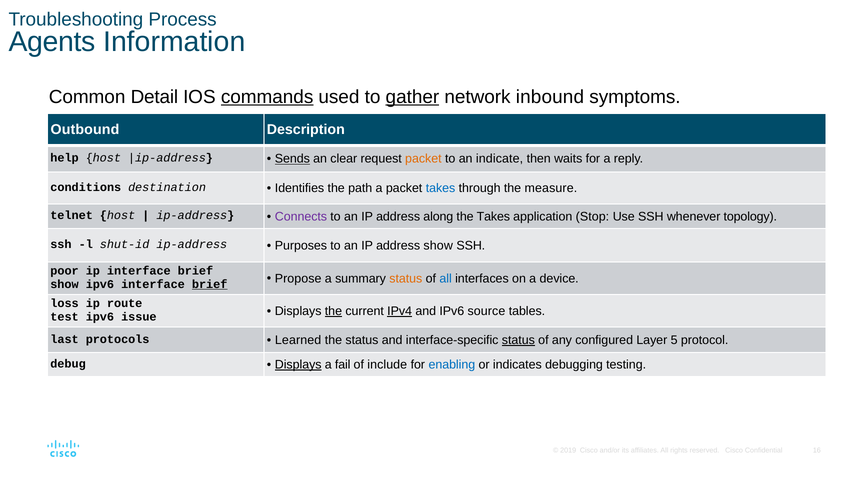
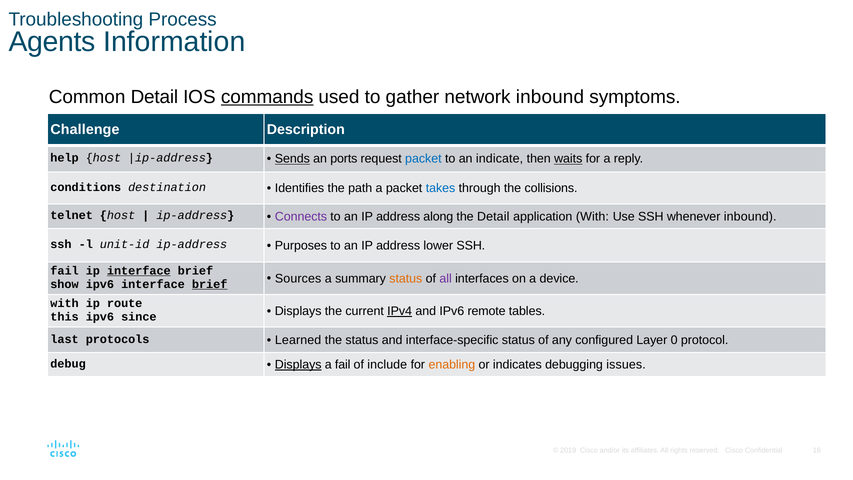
gather underline: present -> none (412, 97)
Outbound: Outbound -> Challenge (85, 130)
clear: clear -> ports (344, 159)
packet colour: orange -> blue (423, 159)
waits underline: none -> present (568, 159)
measure: measure -> collisions (551, 188)
the Takes: Takes -> Detail (493, 216)
application Stop: Stop -> With (592, 216)
whenever topology: topology -> inbound (750, 216)
shut-id: shut-id -> unit-id (125, 244)
address show: show -> lower (438, 245)
poor: poor -> fail (65, 271)
interface underline: none -> present (139, 271)
Propose: Propose -> Sources (298, 278)
all colour: blue -> purple (446, 278)
loss: loss -> with (65, 303)
the underline: present -> none (333, 311)
source: source -> remote (487, 311)
test: test -> this (65, 317)
issue: issue -> since (139, 317)
status underline: present -> none (518, 340)
5: 5 -> 0 (674, 340)
enabling colour: blue -> orange (452, 365)
testing: testing -> issues (626, 365)
